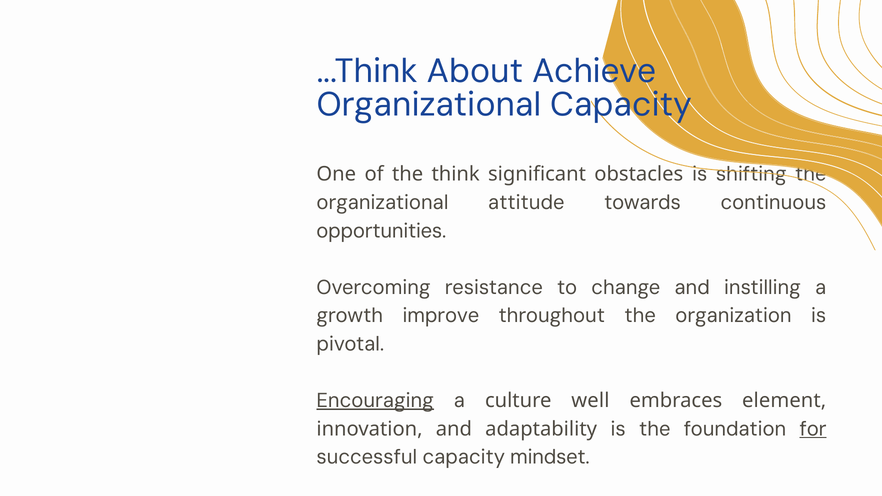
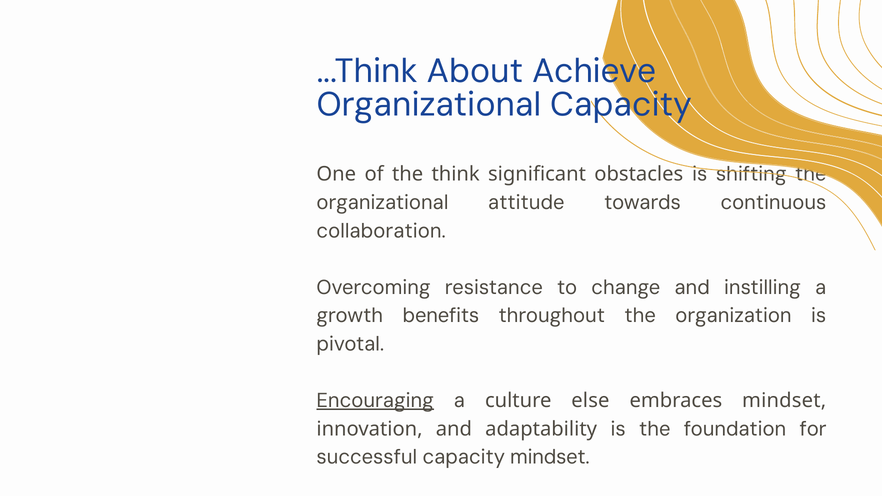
opportunities: opportunities -> collaboration (381, 231)
improve: improve -> benefits (441, 316)
well: well -> else (590, 401)
embraces element: element -> mindset (784, 401)
for underline: present -> none (813, 429)
